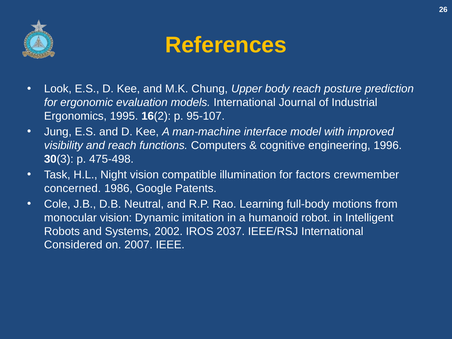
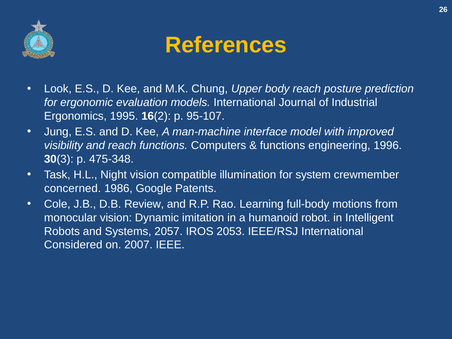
cognitive: cognitive -> functions (283, 145)
475-498: 475-498 -> 475-348 (111, 159)
factors: factors -> system (313, 175)
Neutral: Neutral -> Review (144, 204)
2002: 2002 -> 2057 (169, 231)
2037: 2037 -> 2053 (231, 231)
